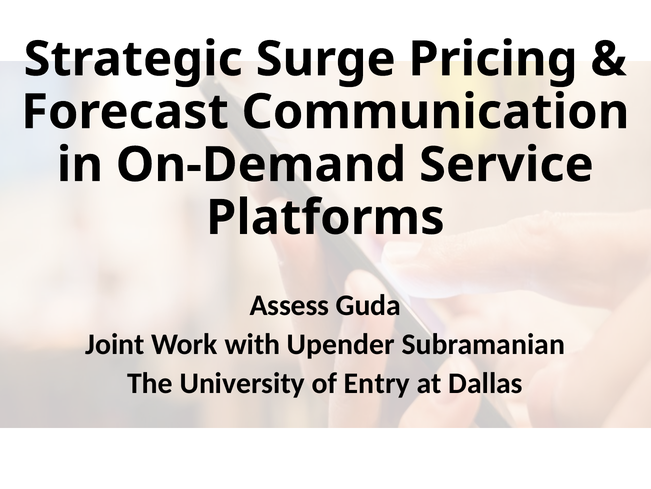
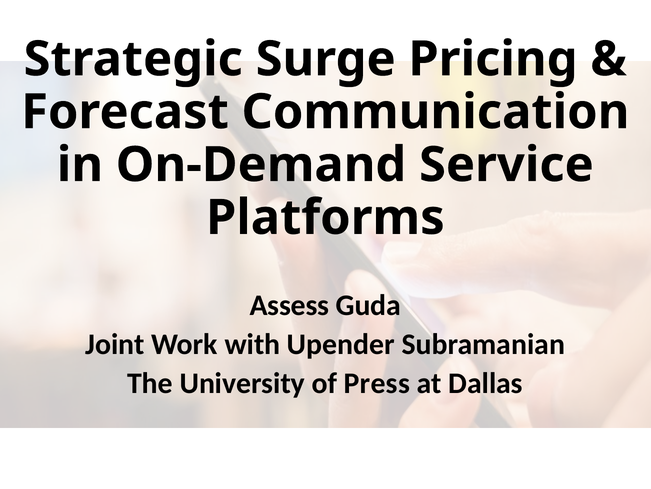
Entry: Entry -> Press (377, 383)
